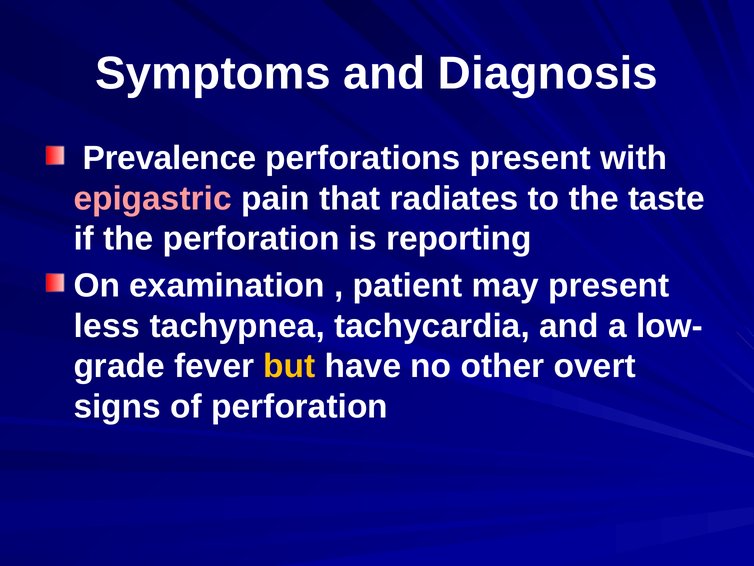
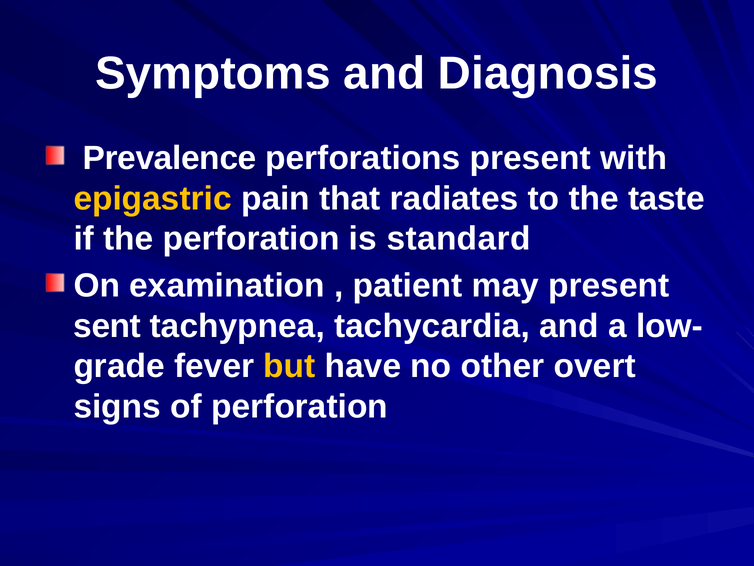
epigastric colour: pink -> yellow (153, 198)
reporting: reporting -> standard (459, 239)
less: less -> sent (107, 326)
